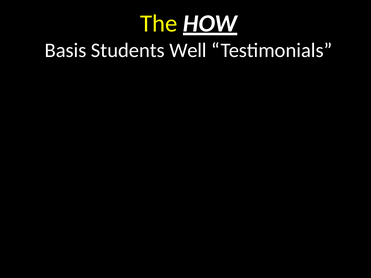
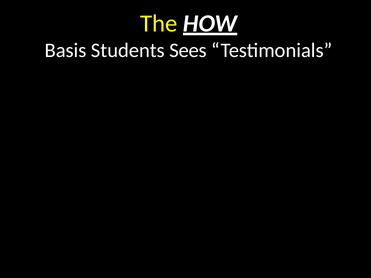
Well: Well -> Sees (188, 50)
